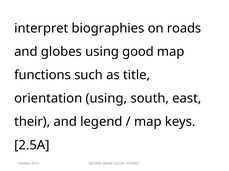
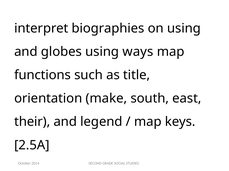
on roads: roads -> using (184, 28)
good: good -> ways (138, 52)
orientation using: using -> make (106, 99)
